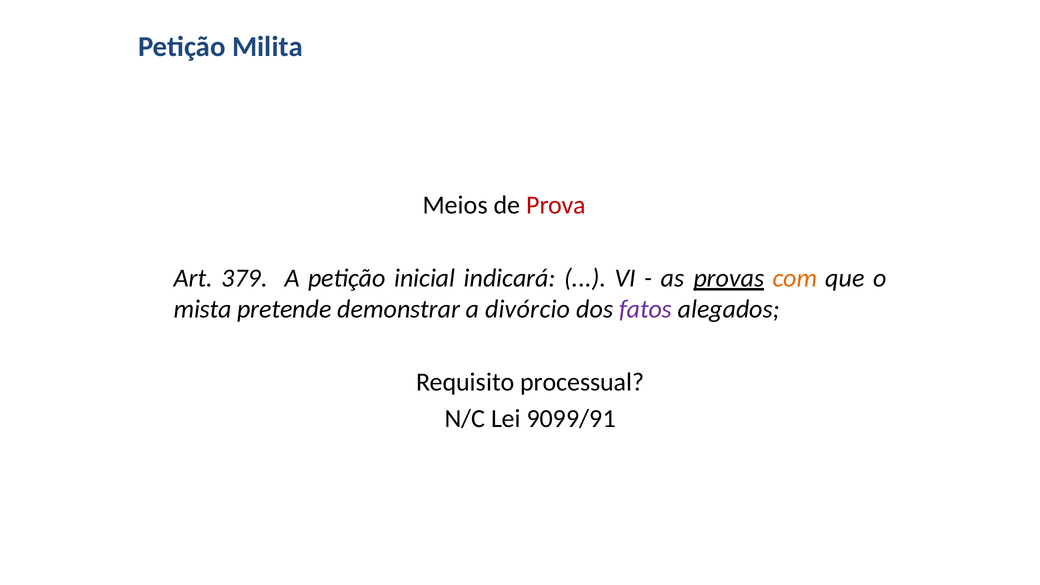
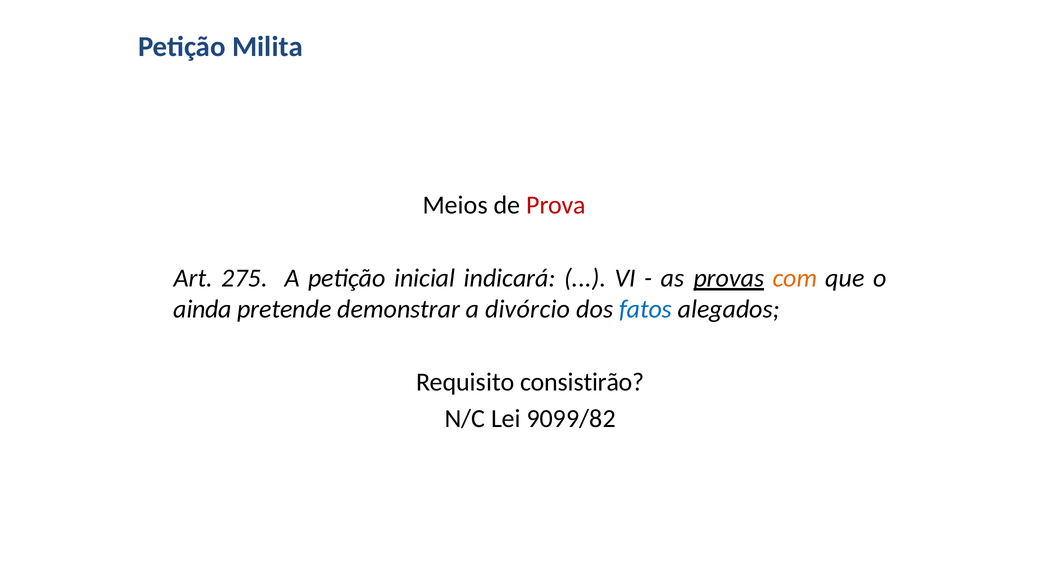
379: 379 -> 275 (245, 278)
mista: mista -> ainda (203, 309)
fatos colour: purple -> blue (646, 309)
processual: processual -> consistirão (582, 382)
9099/91: 9099/91 -> 9099/82 (571, 419)
